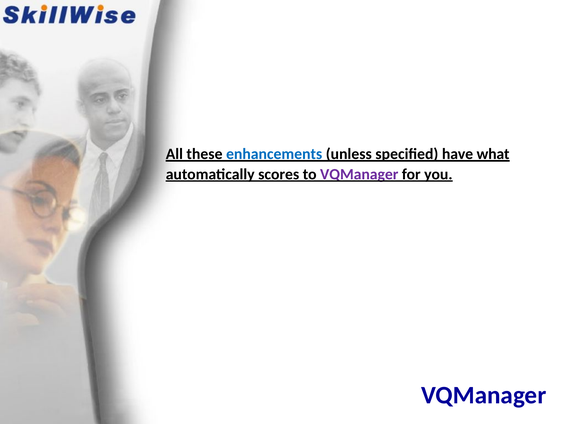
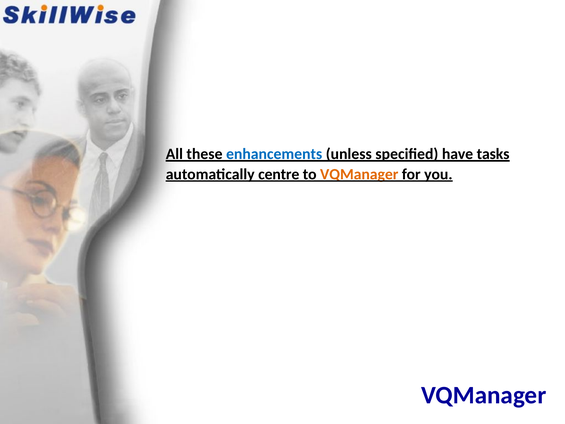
what: what -> tasks (493, 154)
scores: scores -> centre (279, 174)
VQManager colour: purple -> orange (359, 174)
